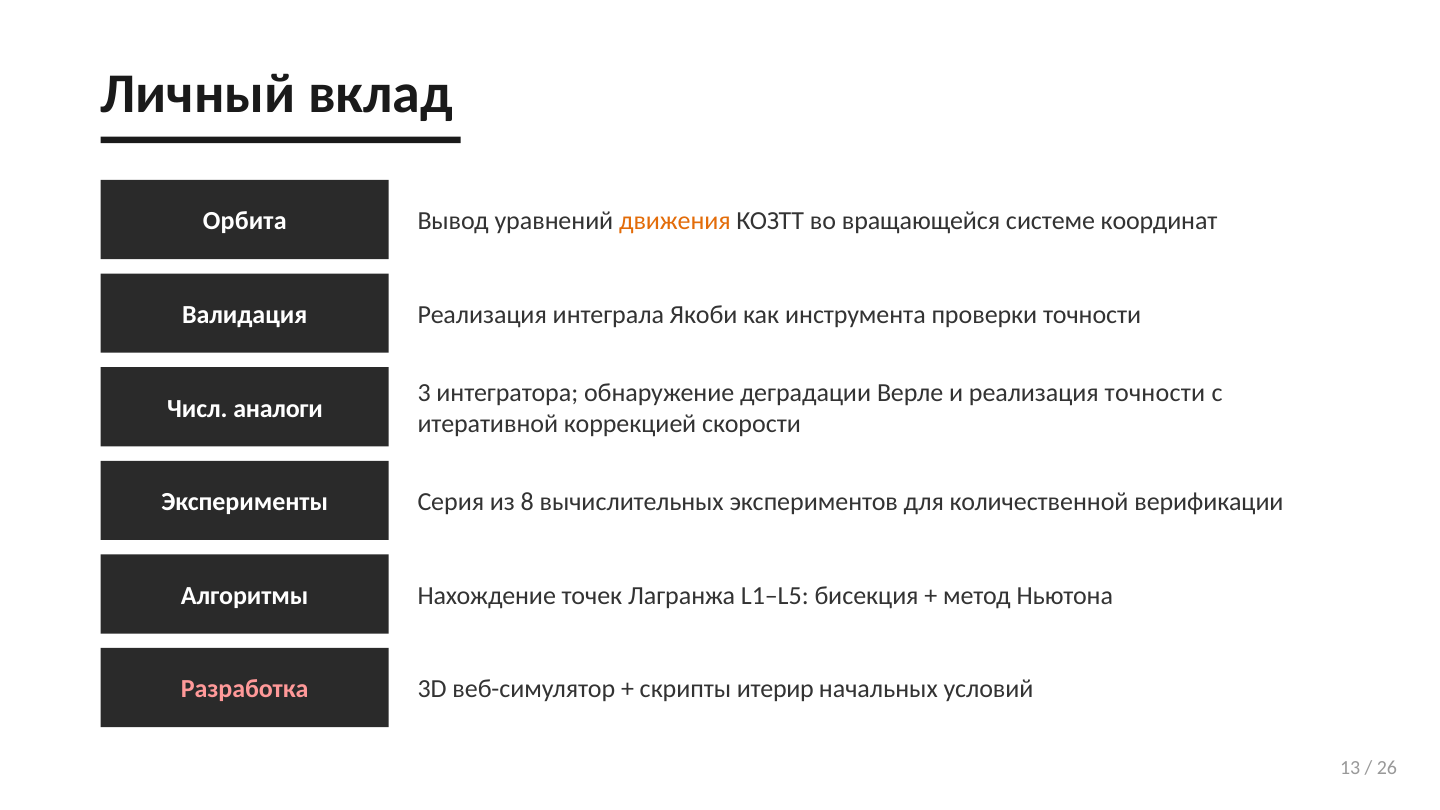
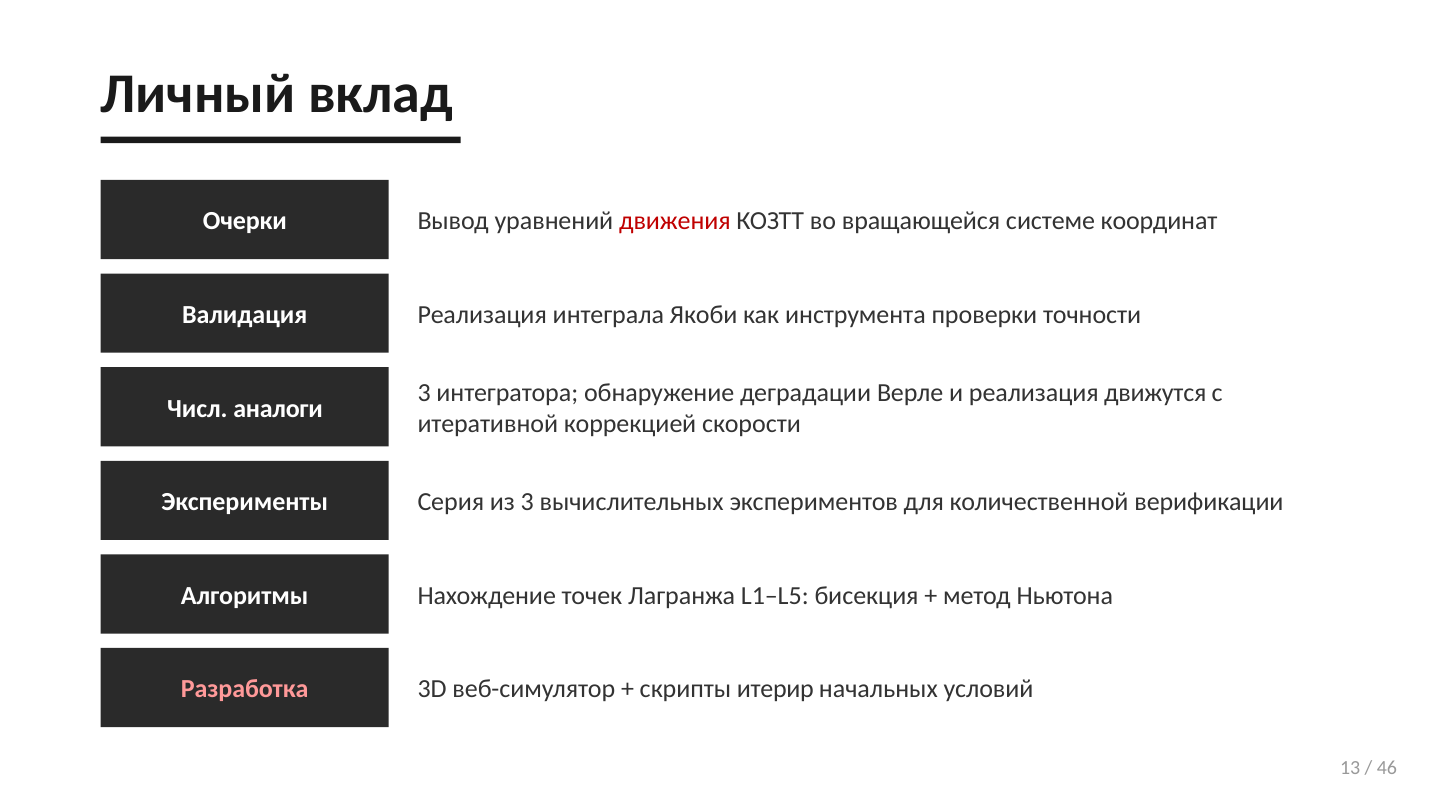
Орбита: Орбита -> Очерки (245, 221)
движения colour: orange -> red (675, 221)
реализация точности: точности -> движутся (1155, 393)
из 8: 8 -> 3 (527, 502)
26: 26 -> 46 (1387, 768)
